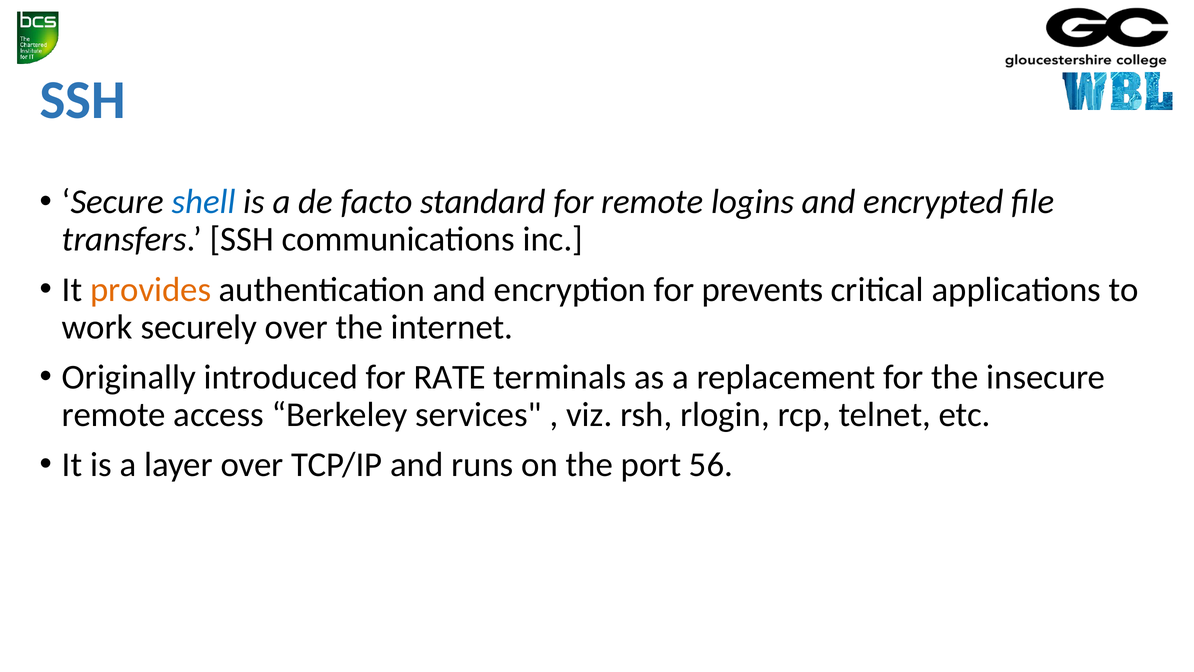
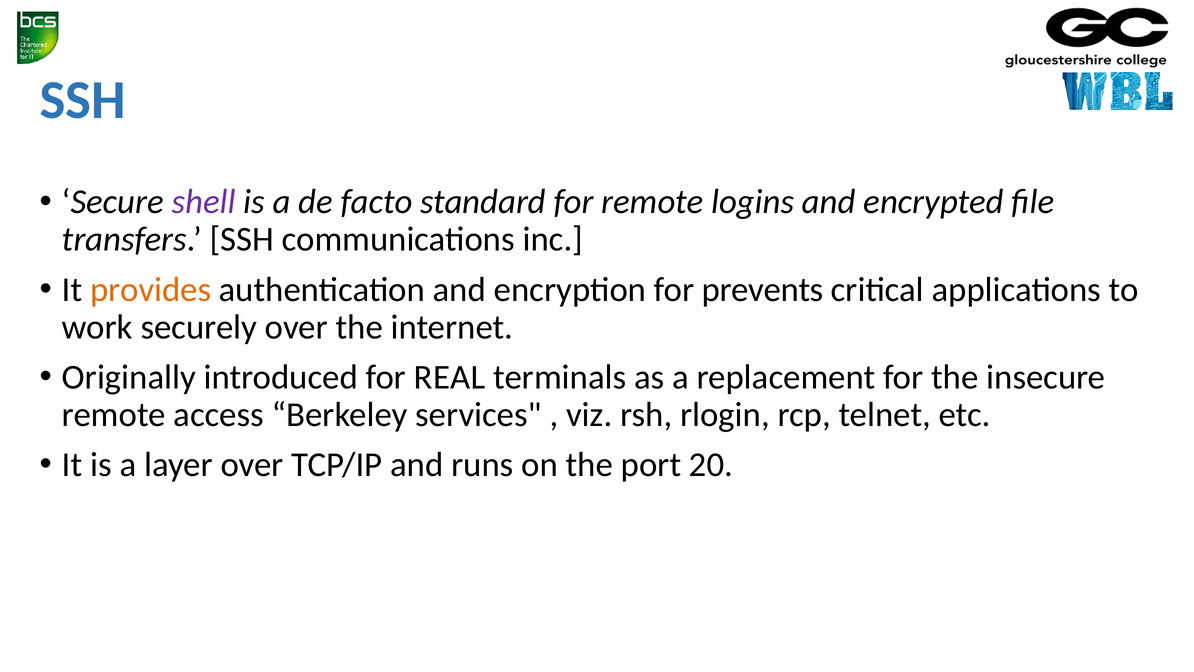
shell colour: blue -> purple (204, 202)
RATE: RATE -> REAL (450, 377)
56: 56 -> 20 (711, 464)
